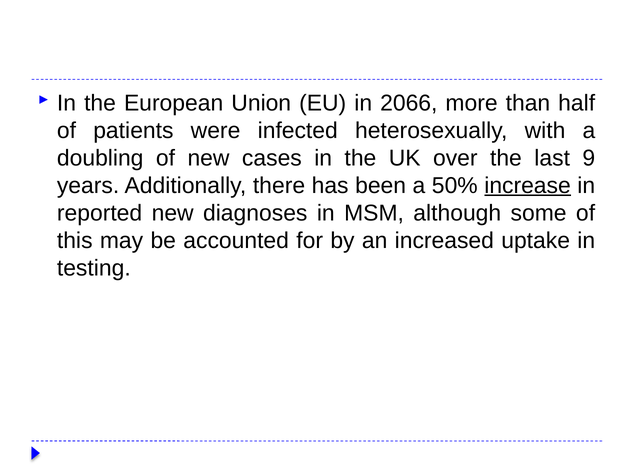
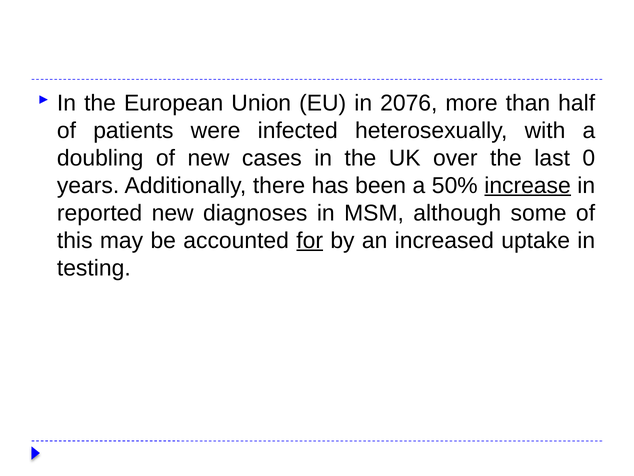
2066: 2066 -> 2076 (409, 103)
9: 9 -> 0 (589, 158)
for underline: none -> present (310, 240)
